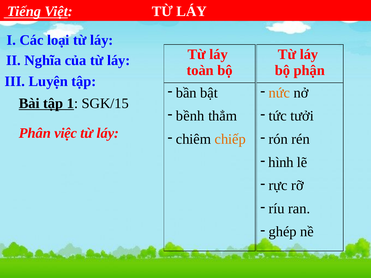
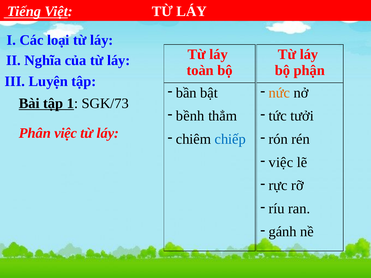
SGK/15: SGK/15 -> SGK/73 (105, 103)
chiếp colour: orange -> blue (230, 139)
hình: hình -> việc (281, 162)
ghép: ghép -> gánh (283, 232)
